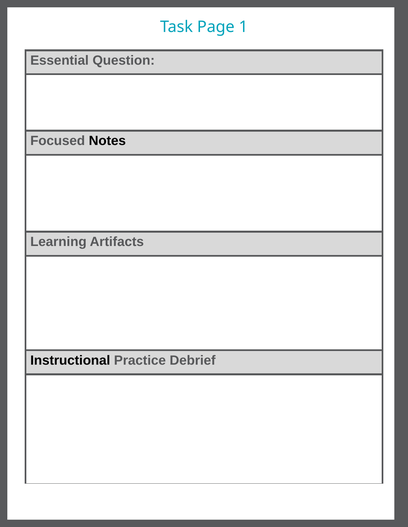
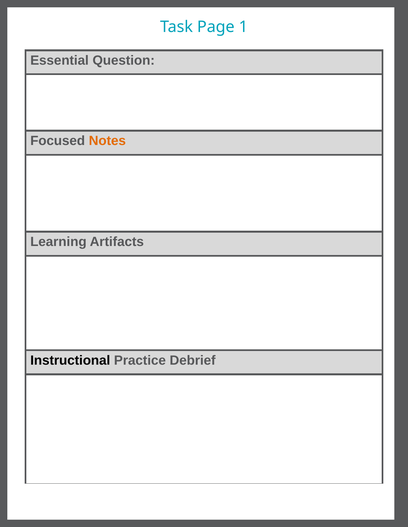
Notes colour: black -> orange (107, 141)
